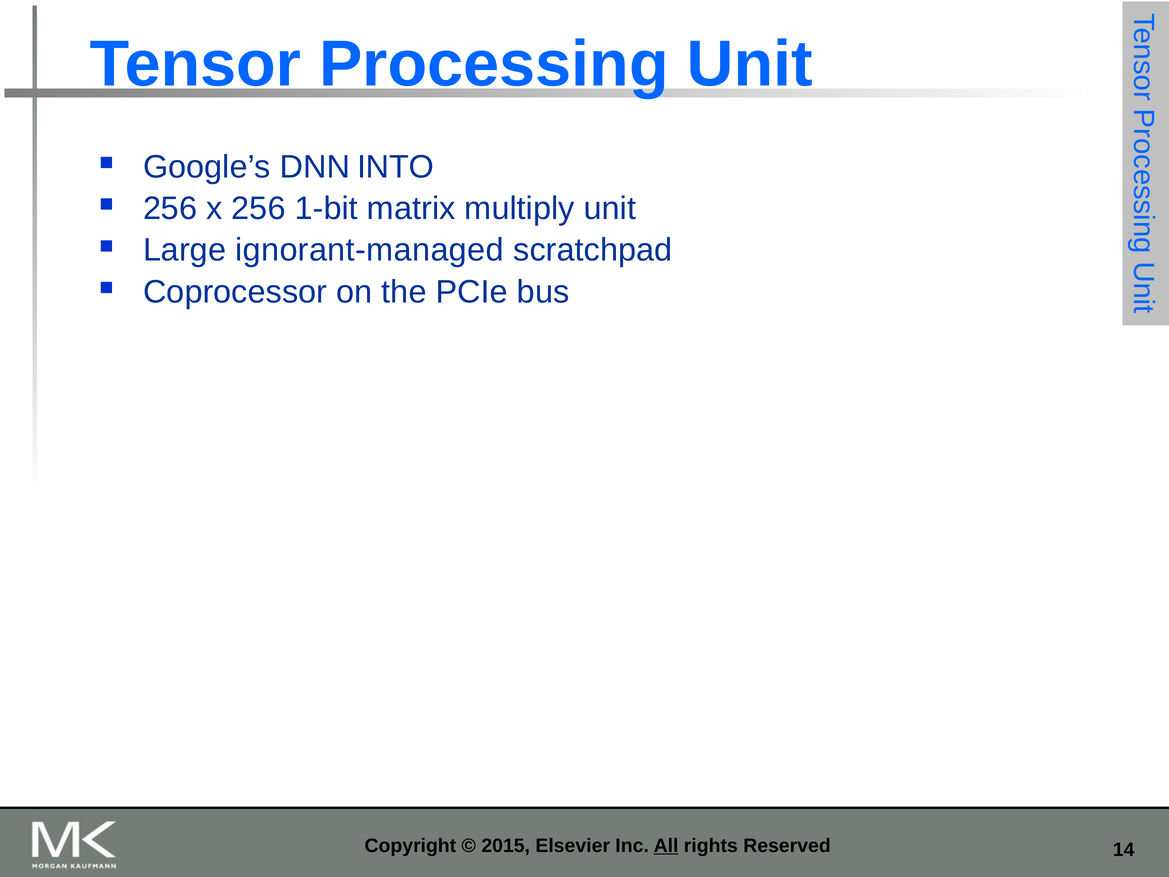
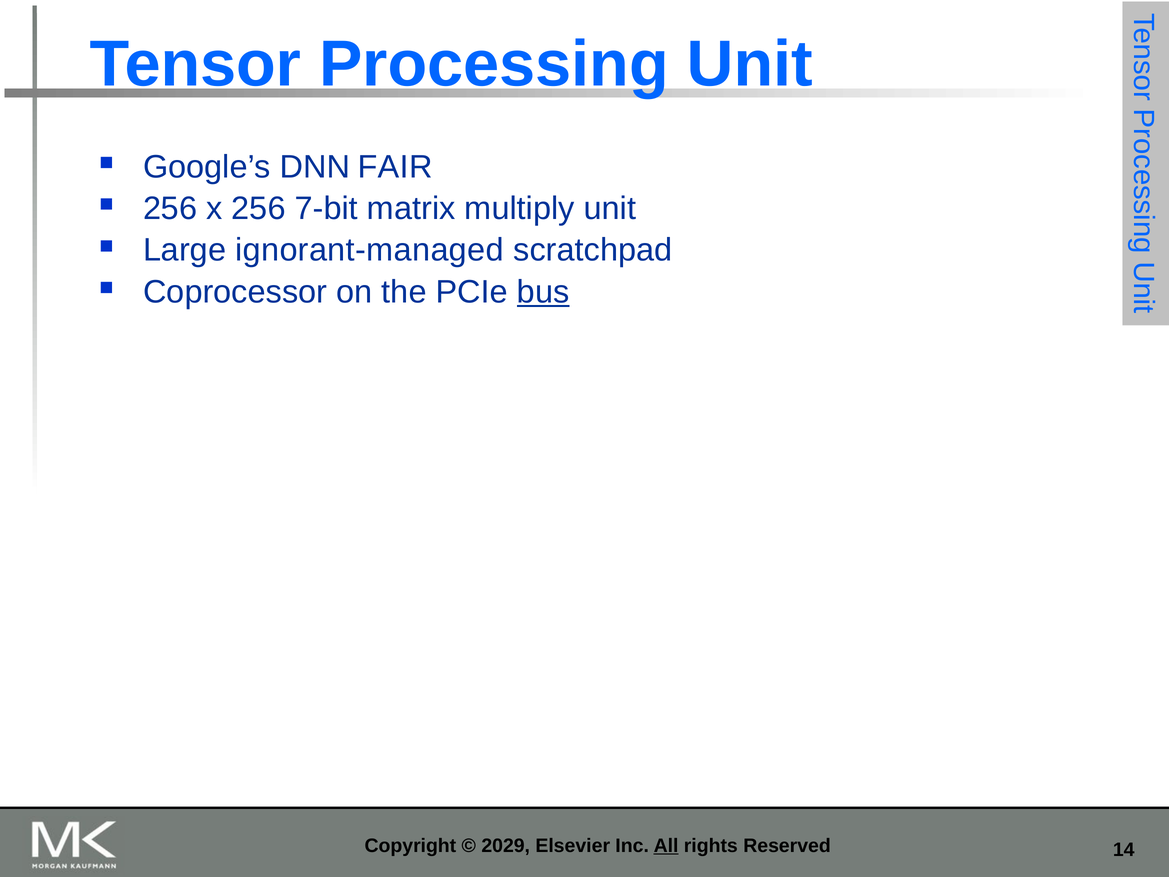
INTO: INTO -> FAIR (395, 167)
1-bit: 1-bit -> 7-bit (326, 209)
bus underline: none -> present (543, 292)
2015: 2015 -> 2029 (506, 846)
